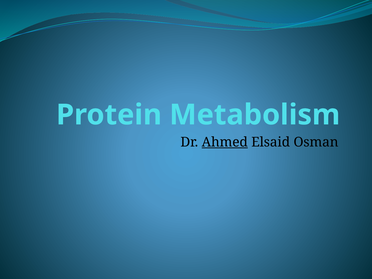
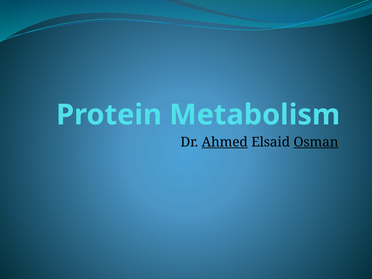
Osman underline: none -> present (316, 142)
